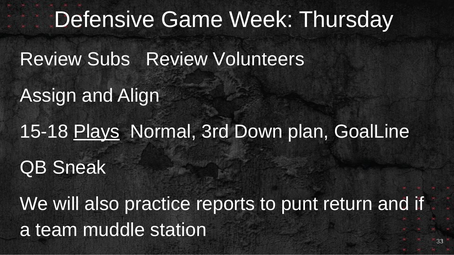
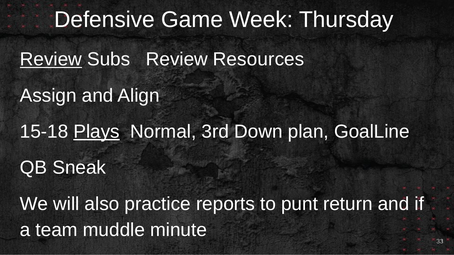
Review underline: none -> present (51, 59)
Volunteers: Volunteers -> Resources (259, 59)
station: station -> minute (179, 230)
